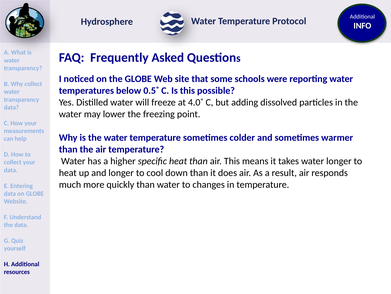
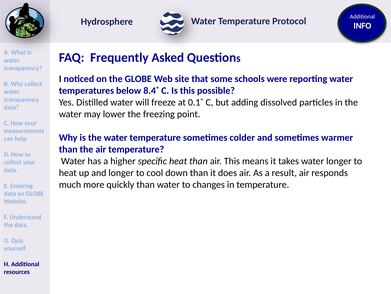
0.5˚: 0.5˚ -> 8.4˚ (151, 90)
4.0˚: 4.0˚ -> 0.1˚ (196, 102)
